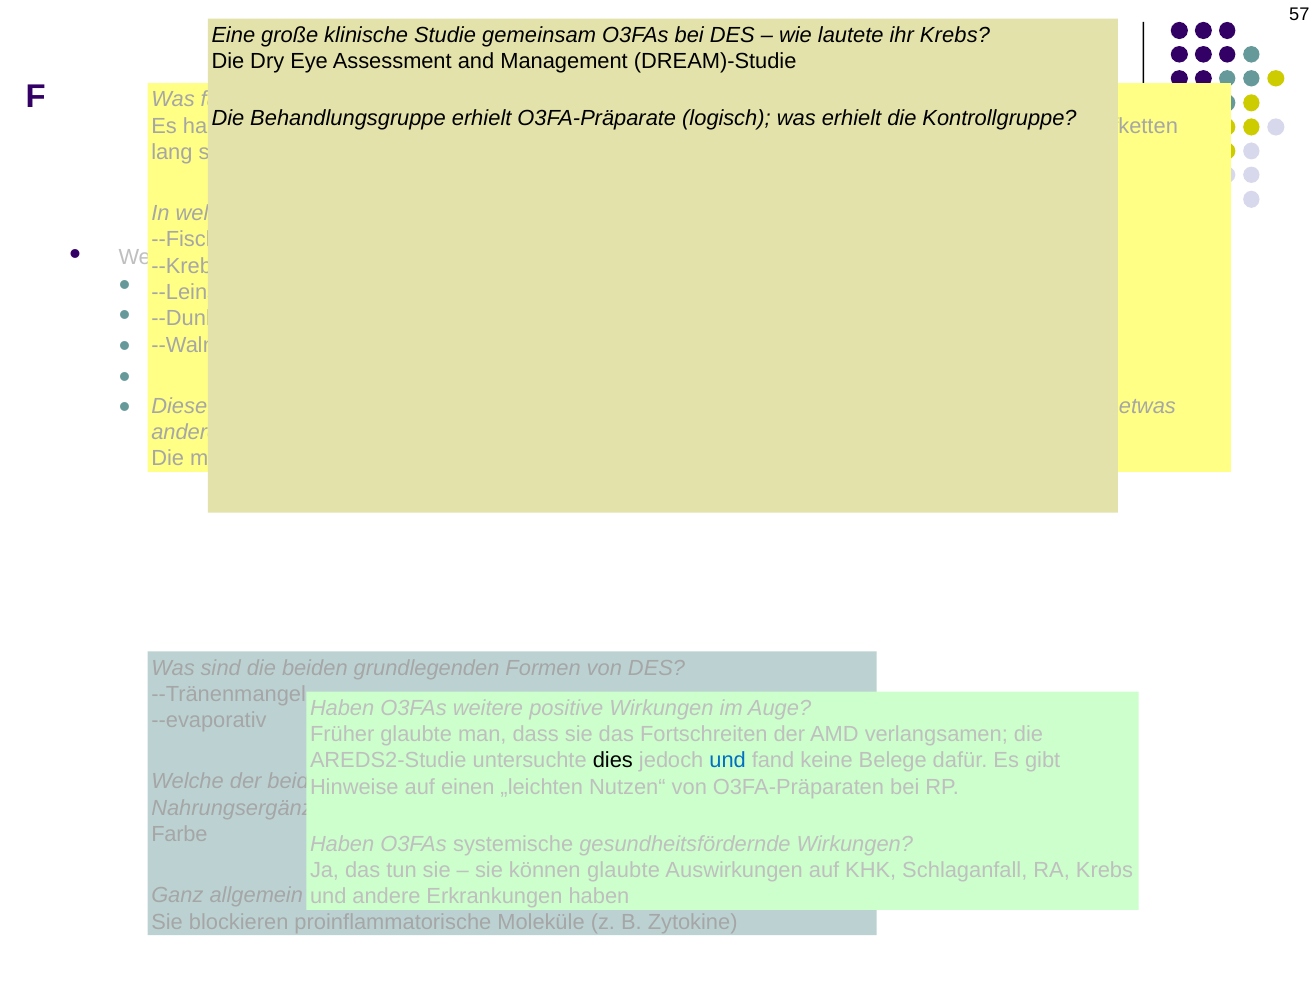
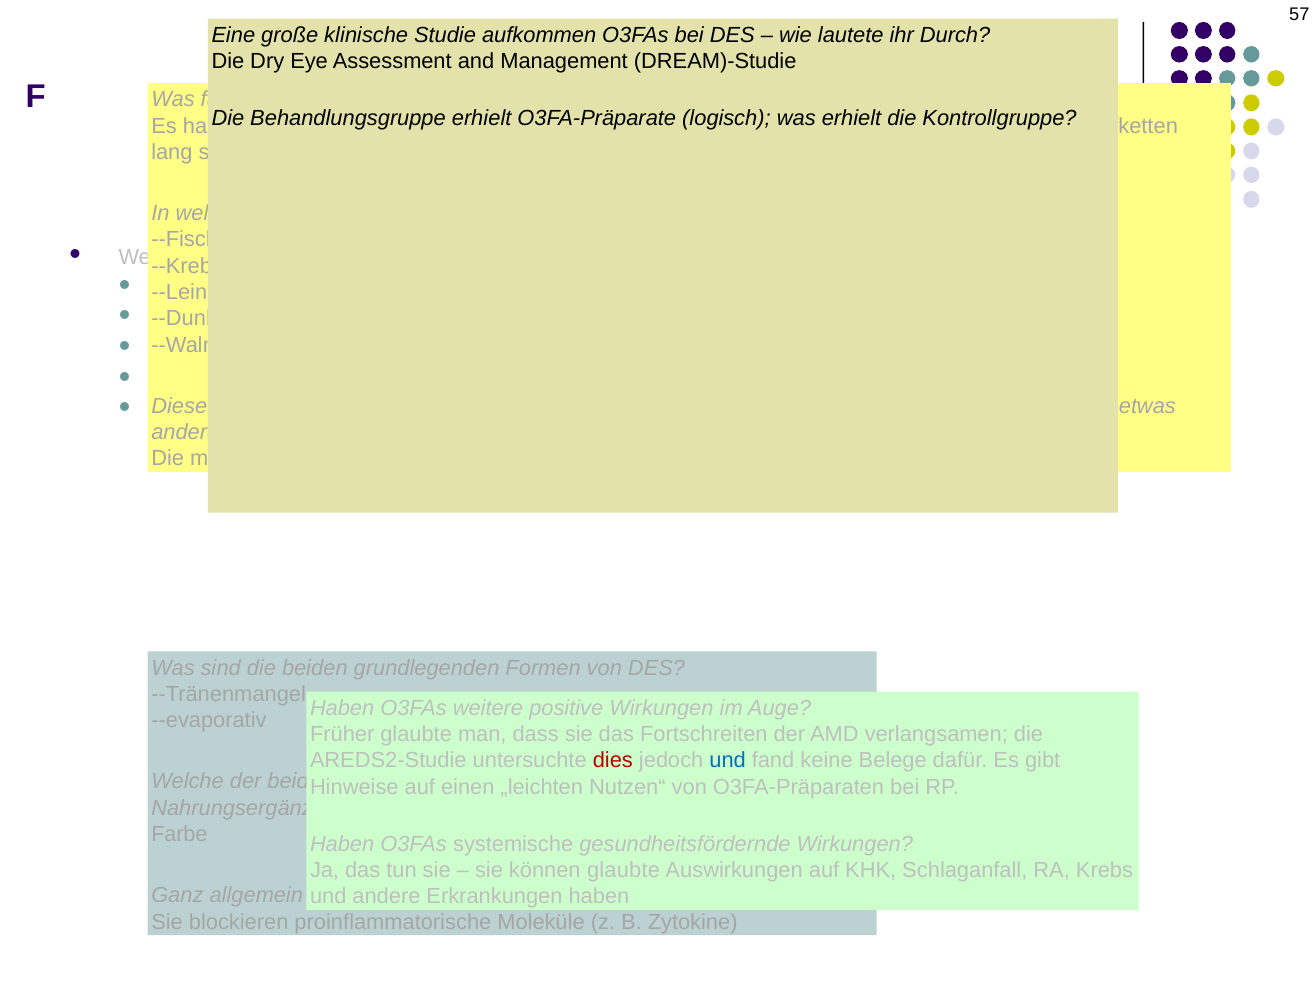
Studie gemeinsam: gemeinsam -> aufkommen (539, 35)
ihr Krebs: Krebs -> Durch (955, 35)
dies colour: black -> red (613, 761)
